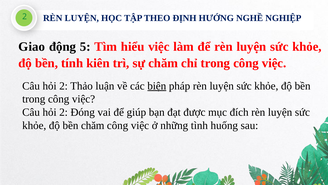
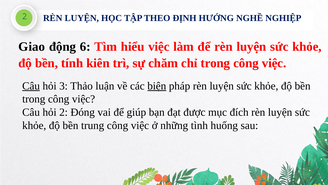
5: 5 -> 6 (85, 47)
Câu underline: none -> present (31, 86)
2: 2 -> 3 (64, 86)
bền chăm: chăm -> trung (93, 125)
